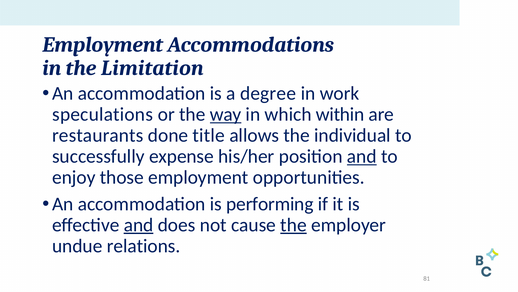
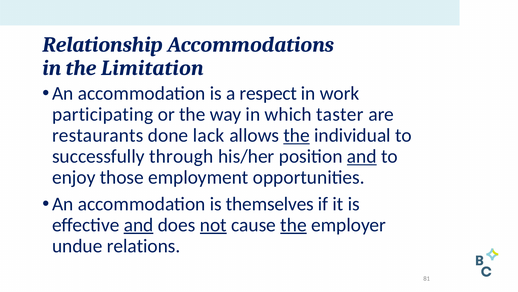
Employment: Employment -> Relationship (103, 44)
degree: degree -> respect (268, 93)
speculations: speculations -> participating (103, 114)
way underline: present -> none (226, 114)
within: within -> taster (340, 114)
title: title -> lack (209, 135)
the underline: none -> present (297, 135)
expense: expense -> through (181, 156)
performing: performing -> themselves (270, 204)
not underline: none -> present (213, 225)
